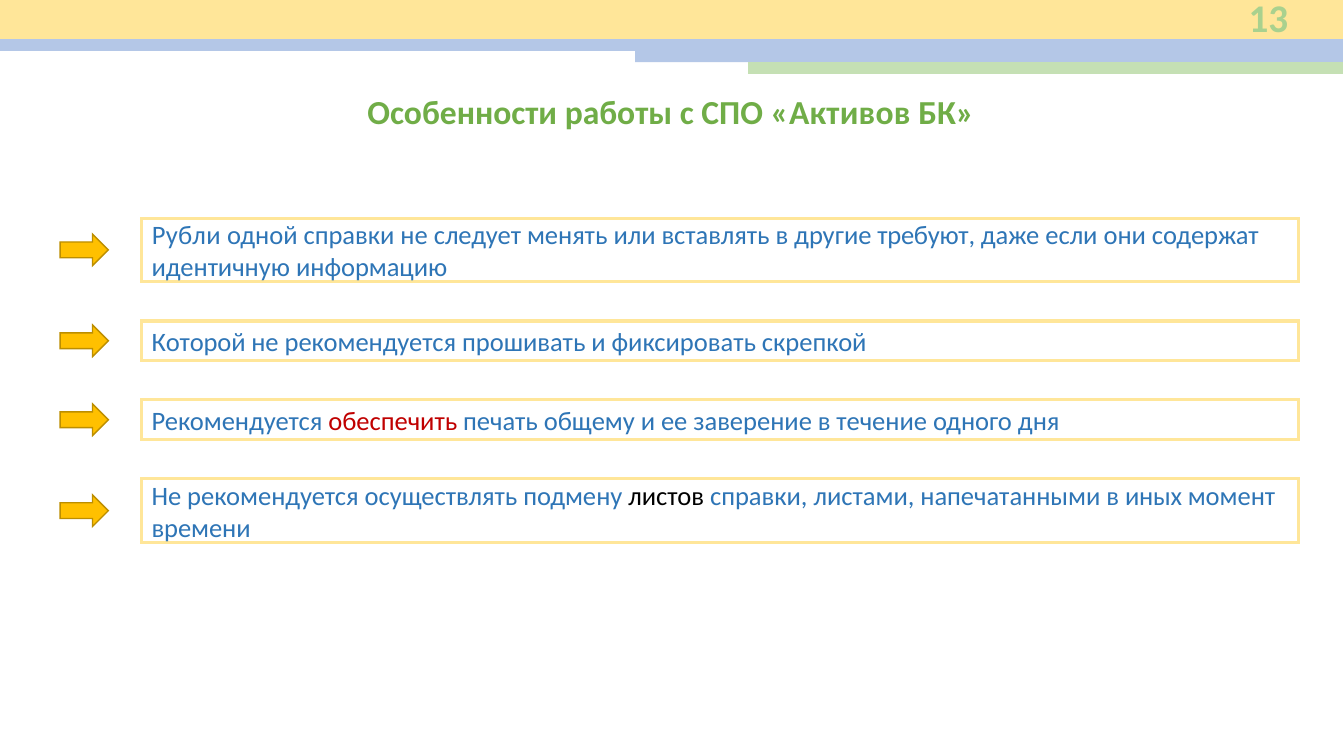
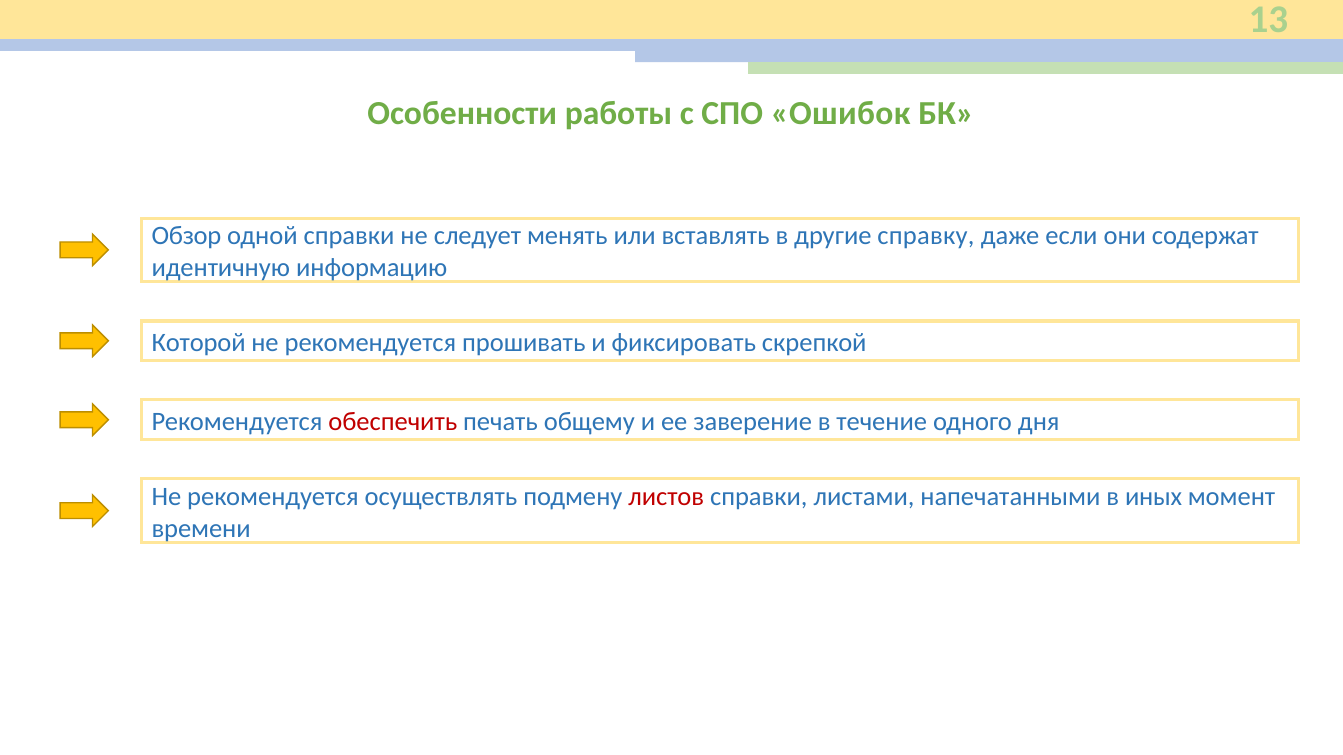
Активов: Активов -> Ошибок (841, 114)
Рубли: Рубли -> Обзор (187, 236)
требуют: требуют -> справку (926, 236)
листов colour: black -> red (666, 497)
